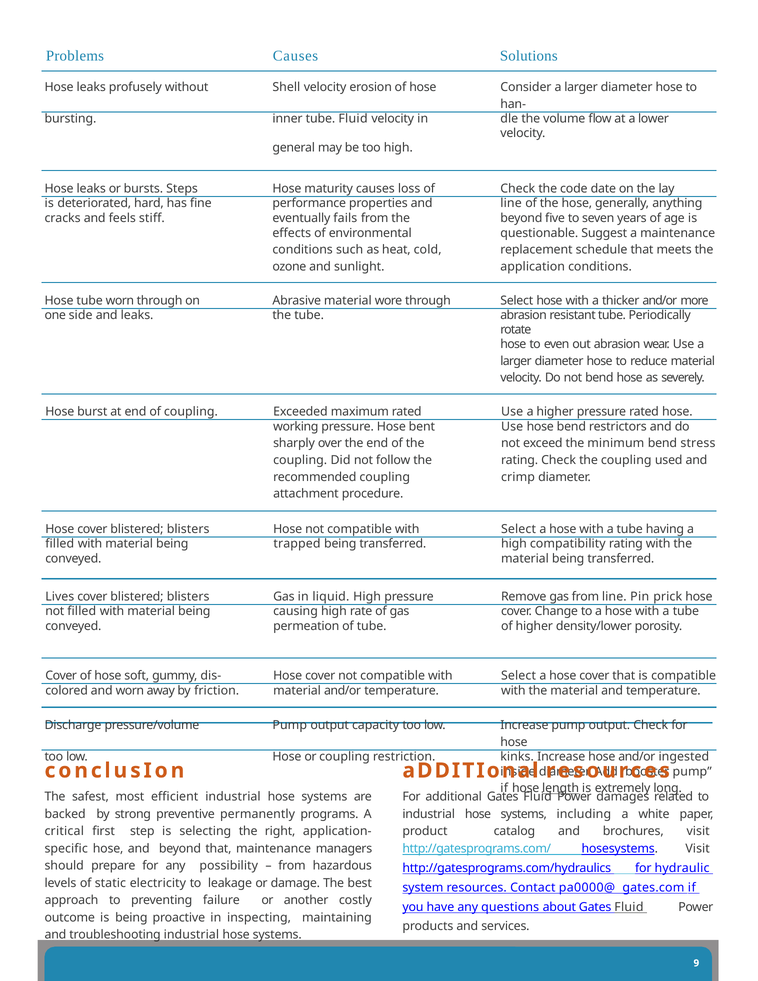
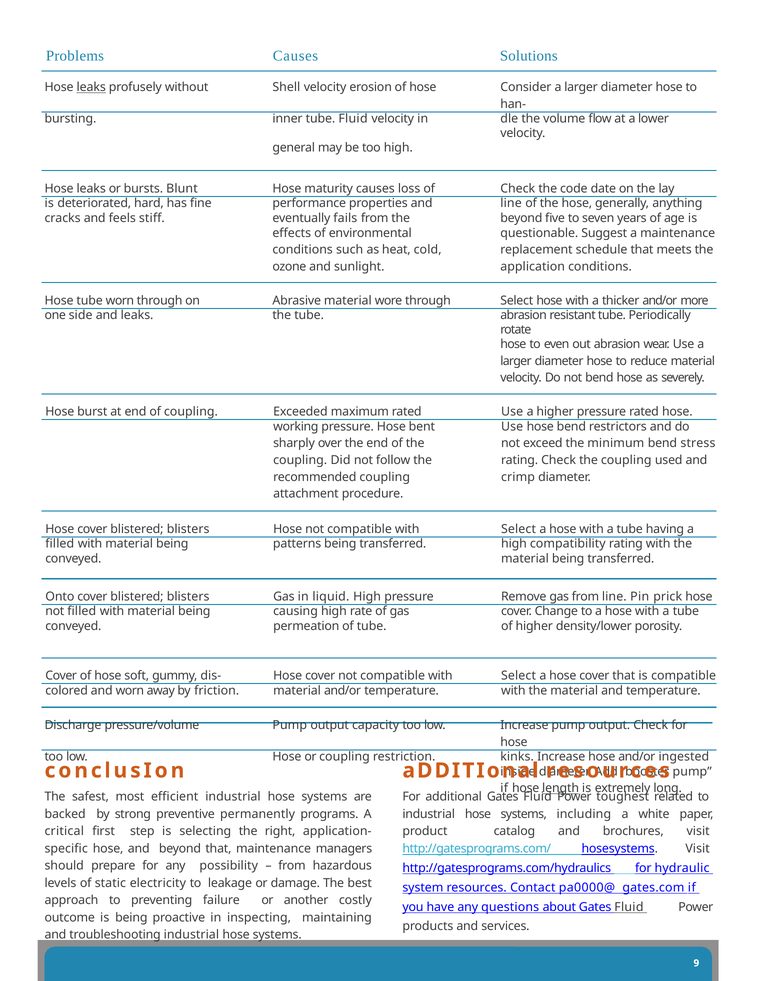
leaks underline: none -> present (91, 87)
Steps: Steps -> Blunt (182, 189)
trapped: trapped -> patterns (297, 544)
Lives: Lives -> Onto (60, 597)
damages: damages -> toughest (623, 797)
